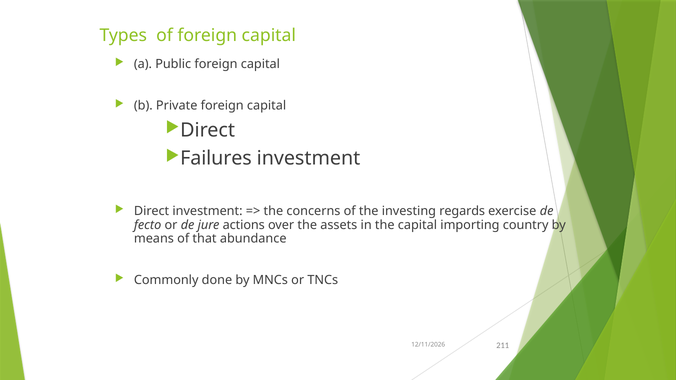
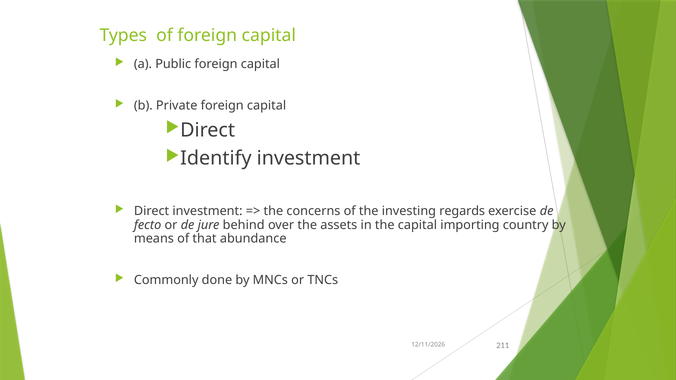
Failures: Failures -> Identify (216, 158)
actions: actions -> behind (244, 225)
